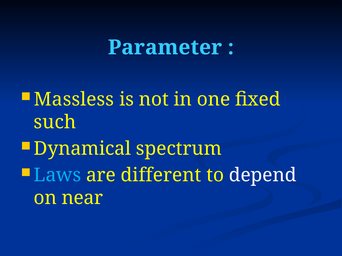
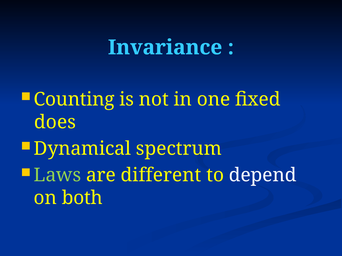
Parameter: Parameter -> Invariance (165, 48)
Massless: Massless -> Counting (74, 100)
such: such -> does (55, 122)
Laws colour: light blue -> light green (57, 176)
near: near -> both (82, 198)
